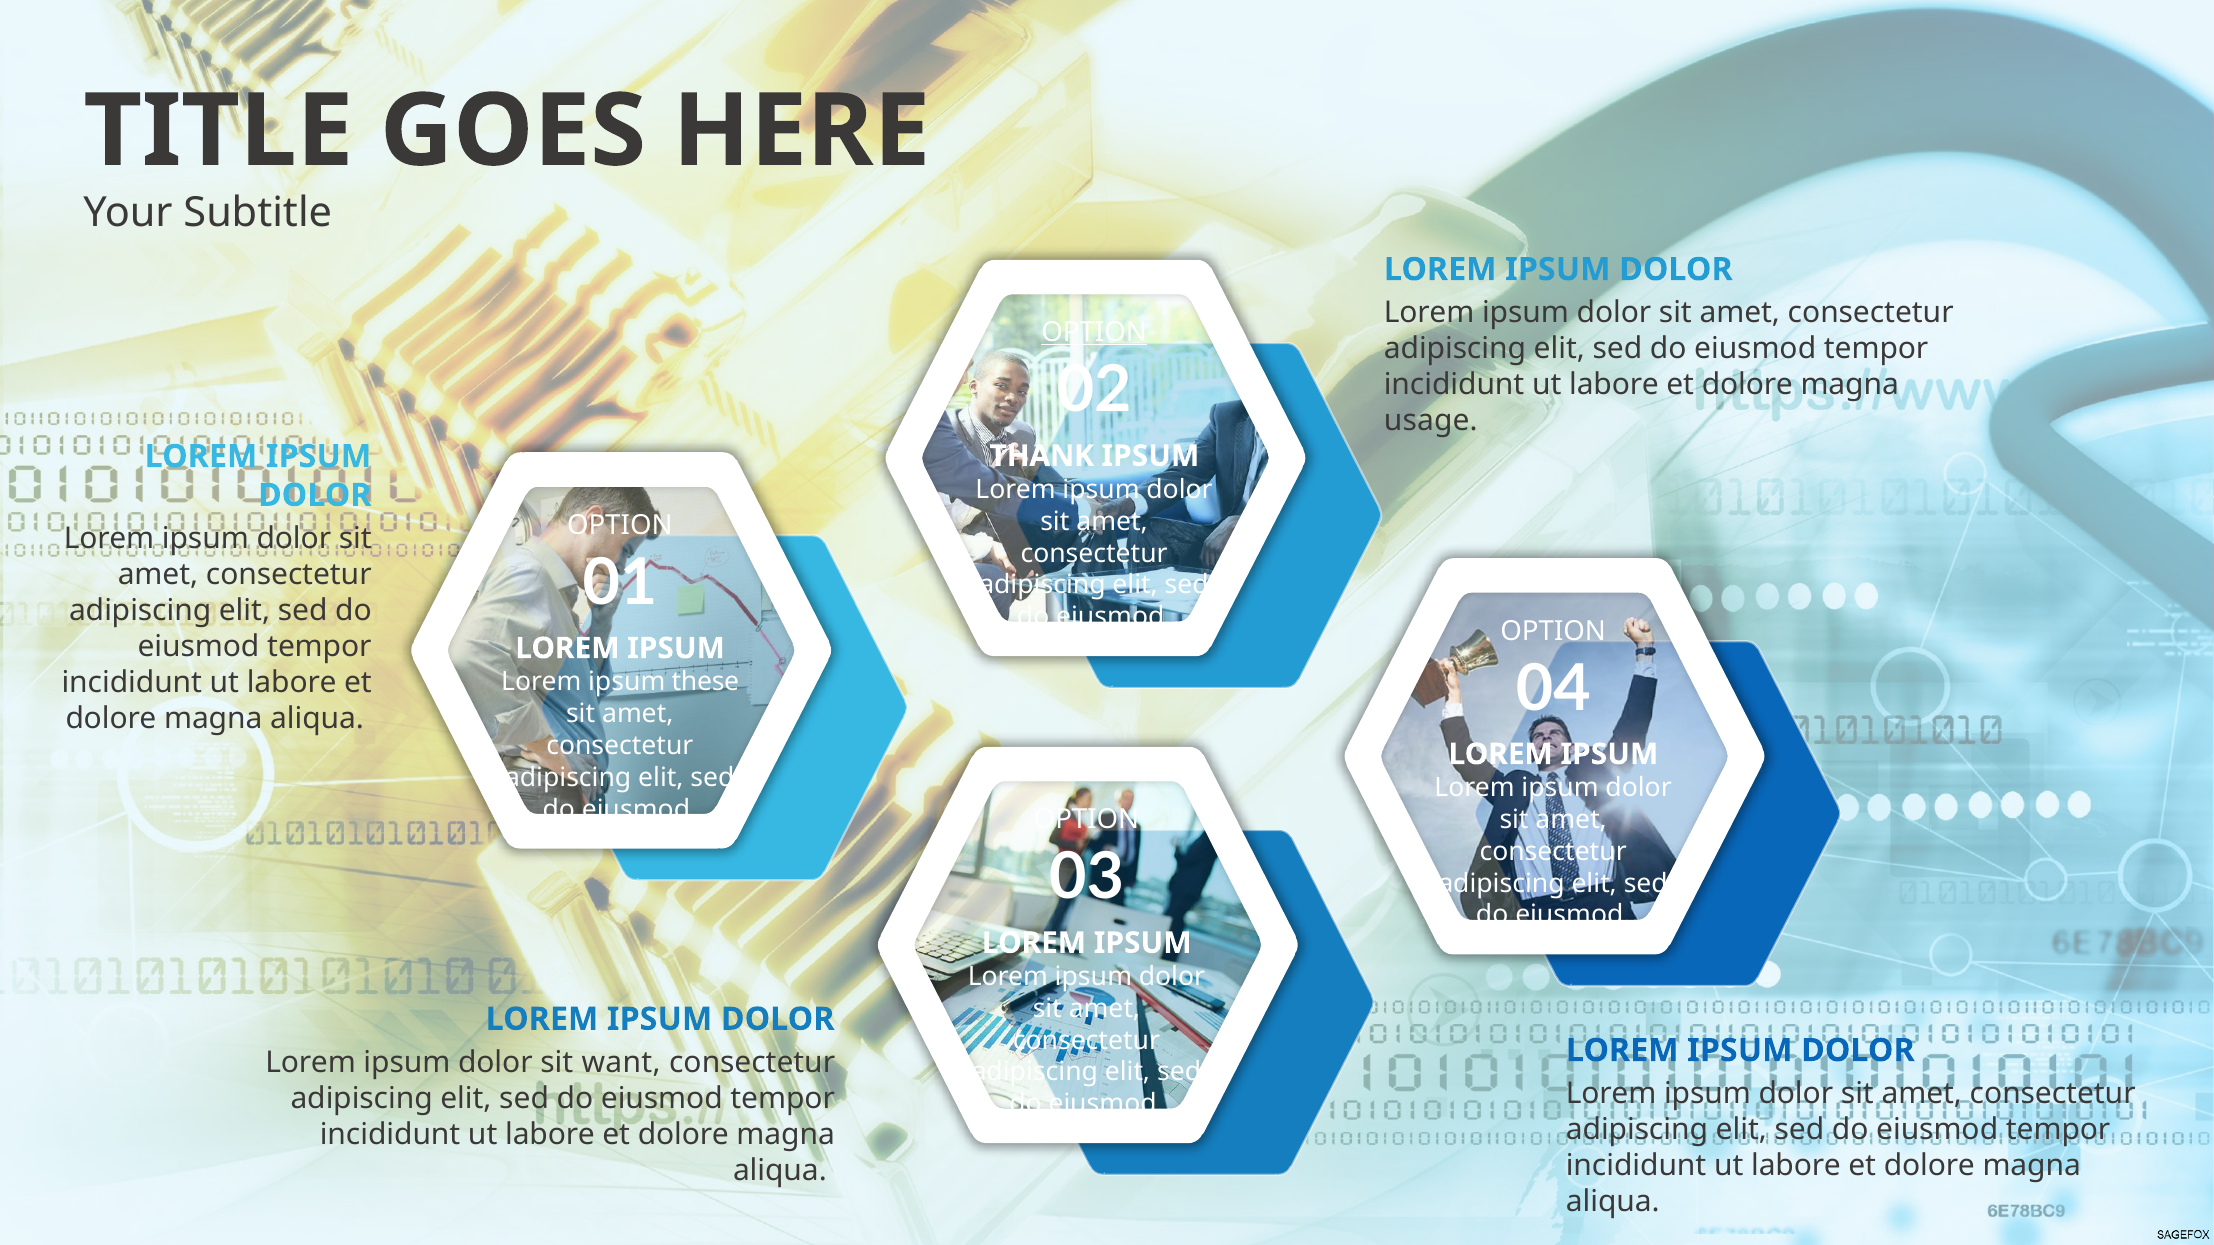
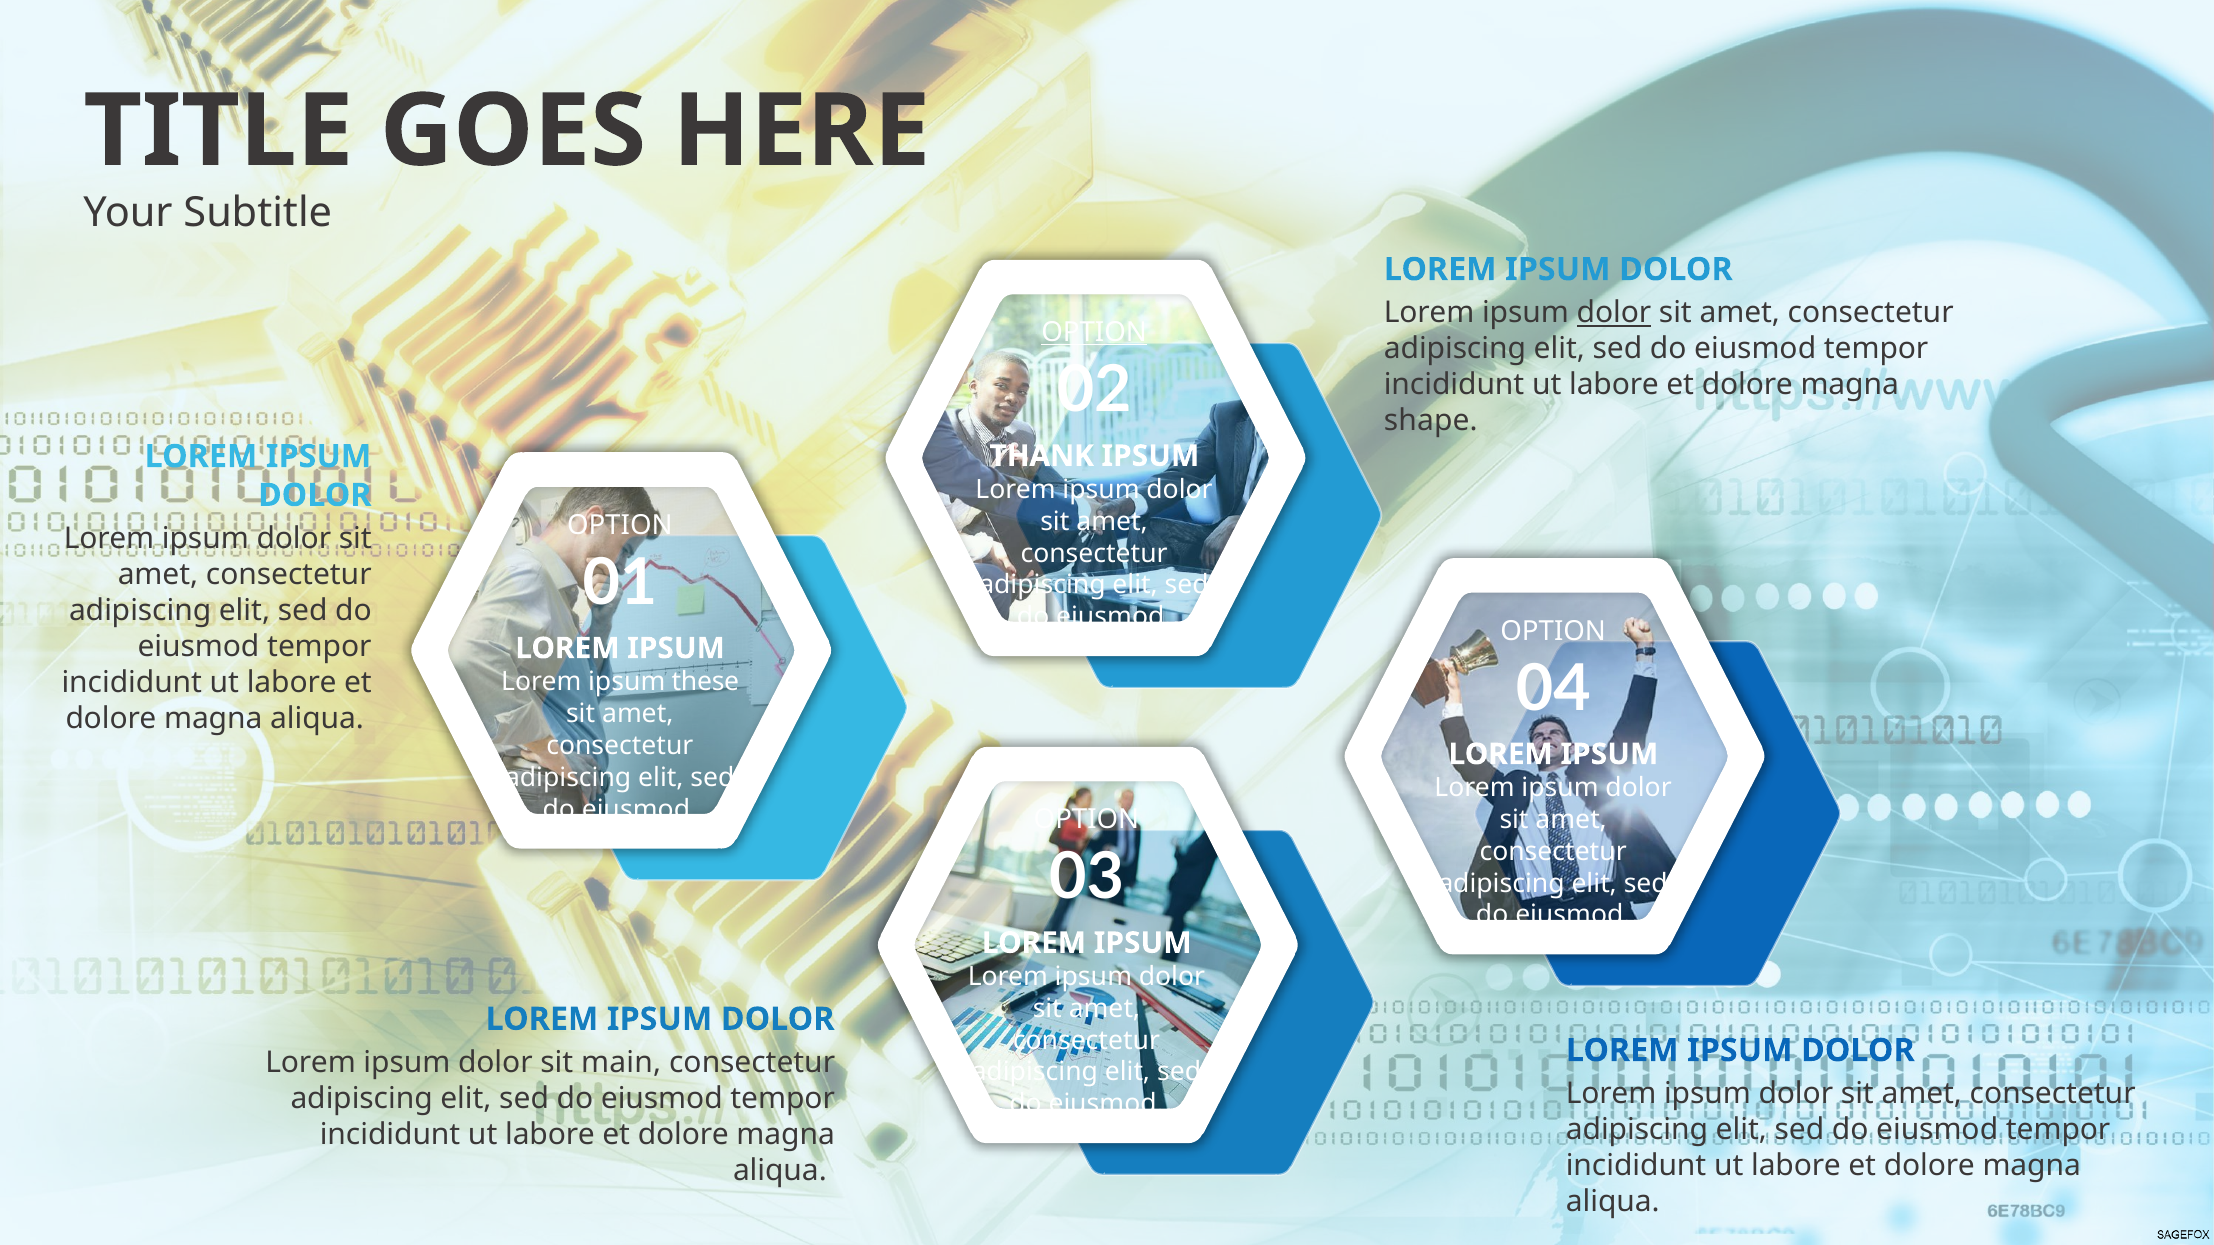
dolor underline: none -> present (1614, 313)
usage: usage -> shape (1431, 421)
want: want -> main (621, 1063)
